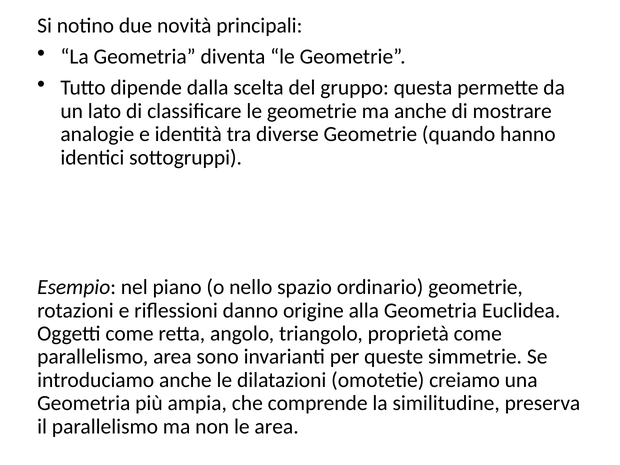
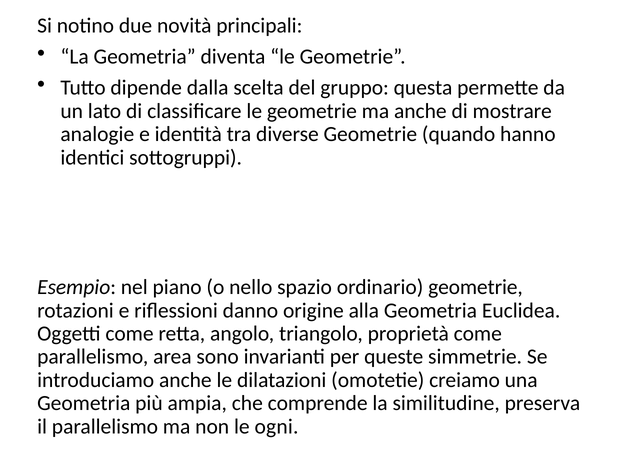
le area: area -> ogni (277, 427)
